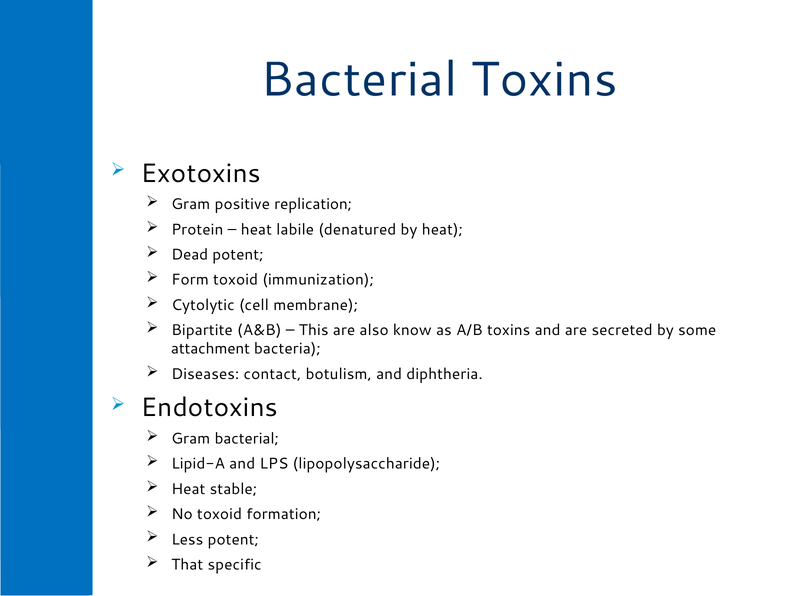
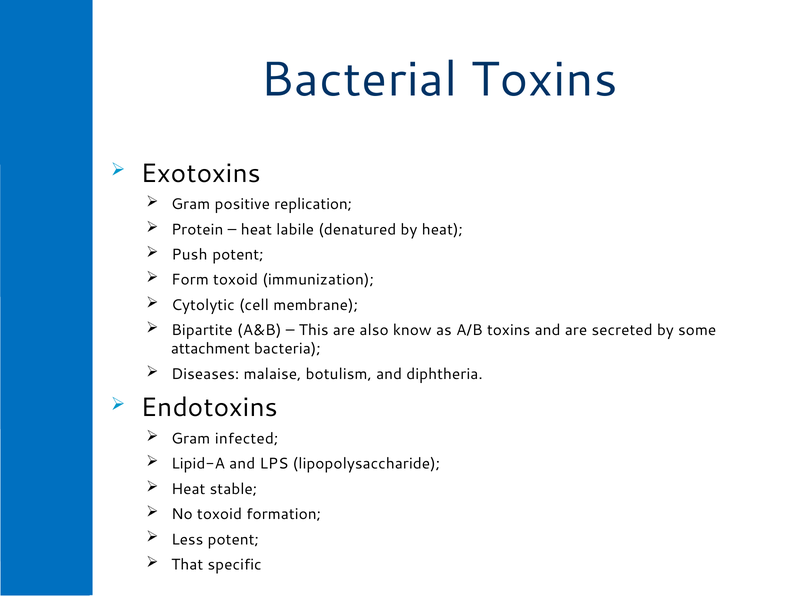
Dead: Dead -> Push (189, 255)
contact: contact -> malaise (272, 374)
Gram bacterial: bacterial -> infected (247, 439)
